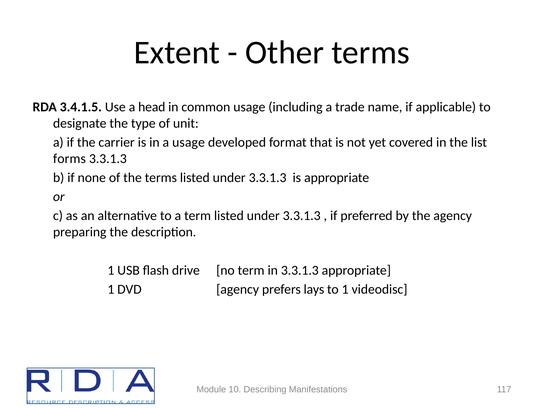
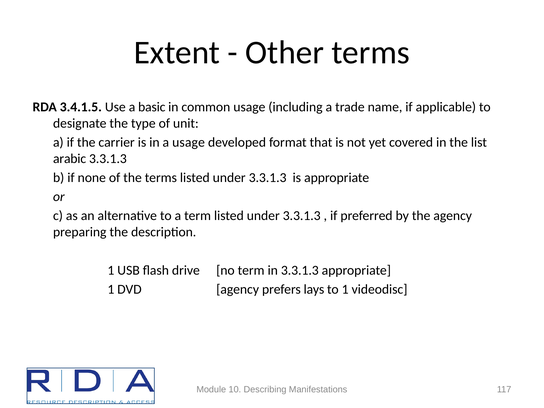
head: head -> basic (152, 107)
forms: forms -> arabic (70, 159)
